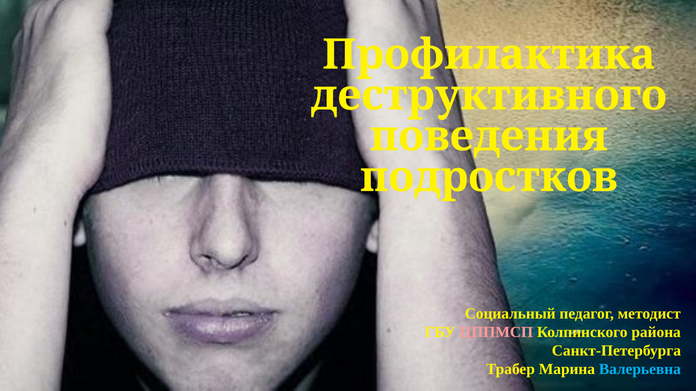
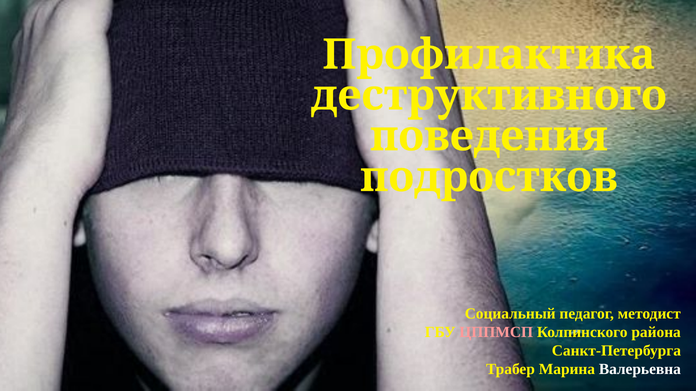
Валерьевна colour: light blue -> white (640, 370)
